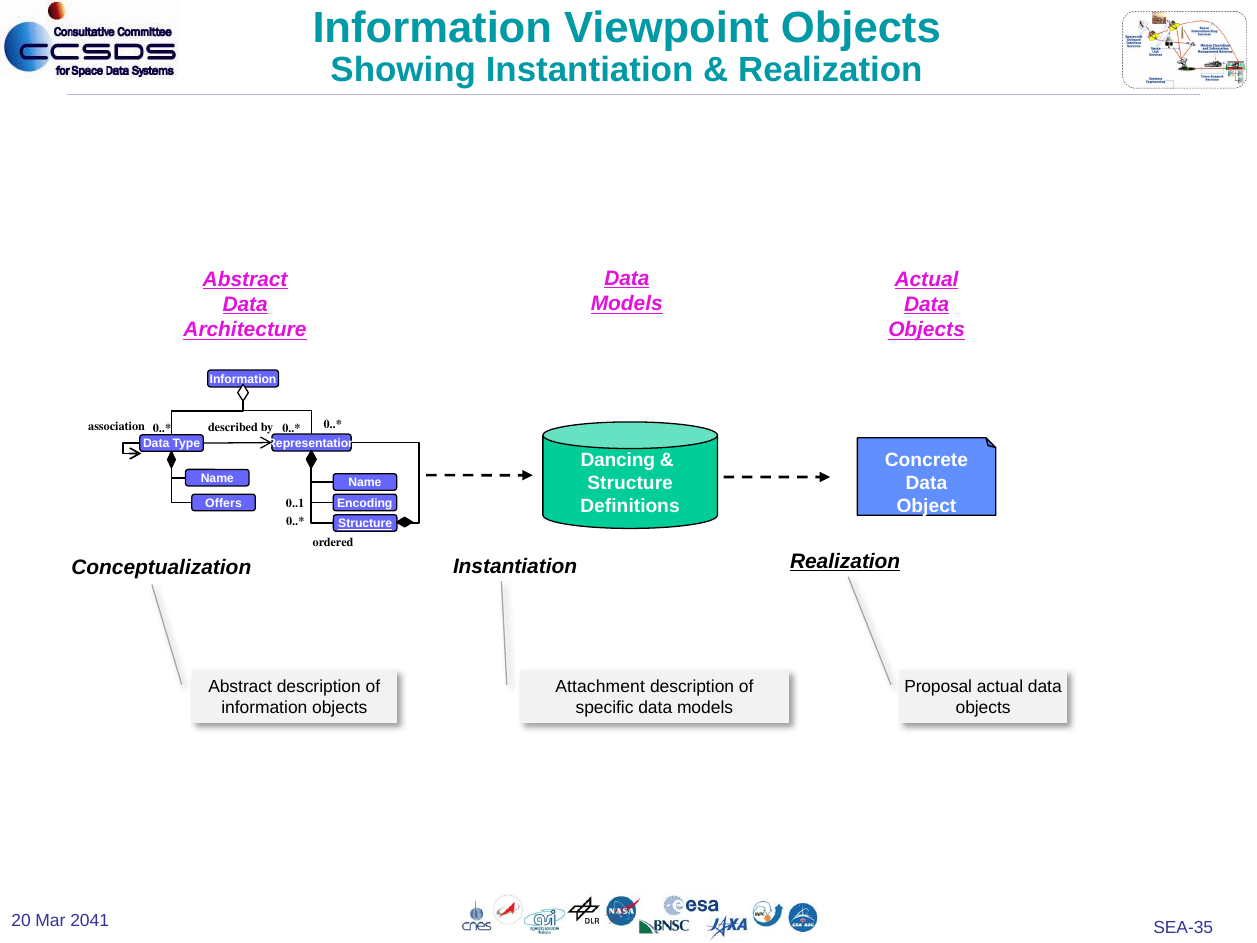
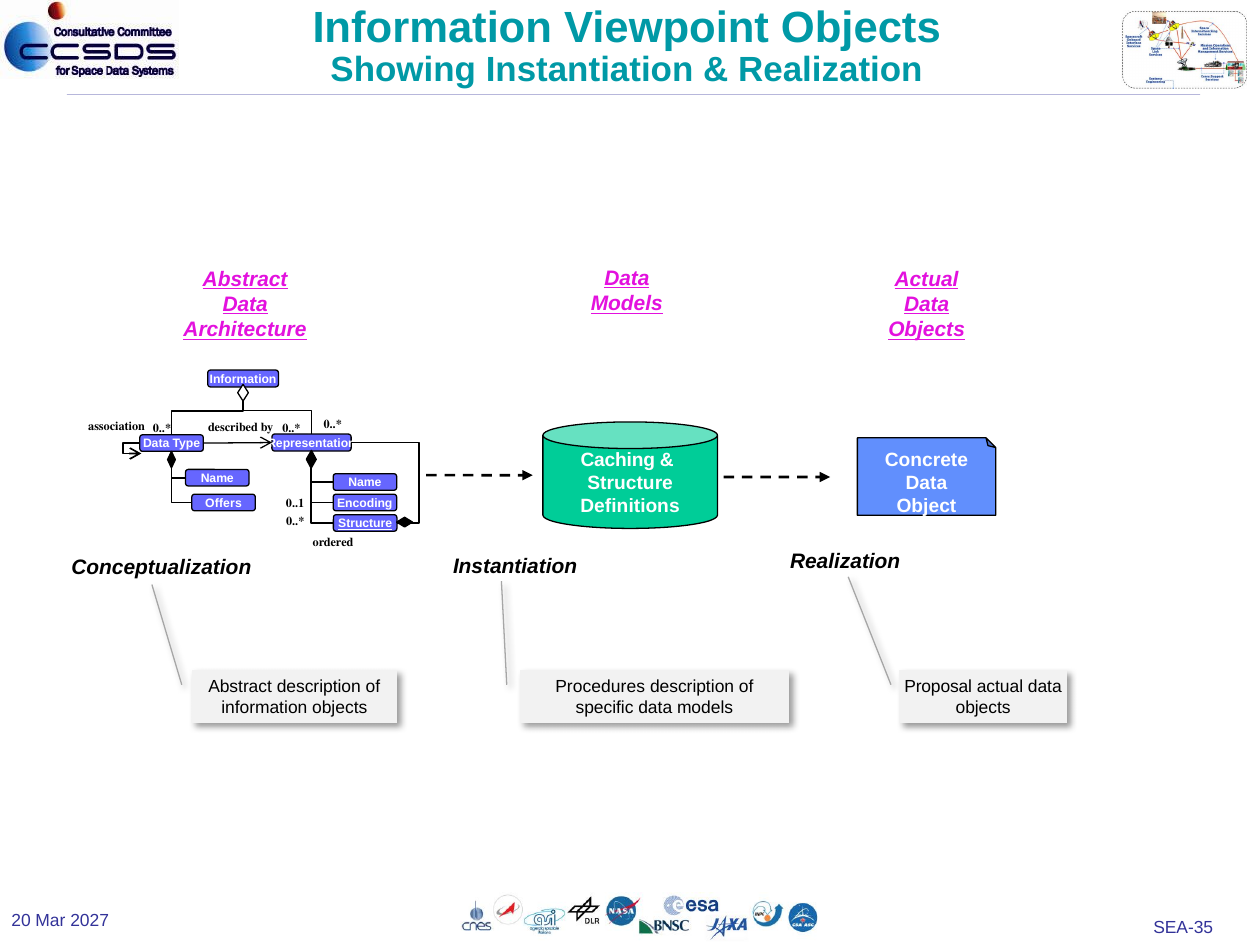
Dancing: Dancing -> Caching (618, 460)
Realization underline: present -> none (845, 561)
Attachment: Attachment -> Procedures (600, 687)
2041: 2041 -> 2027 (90, 920)
